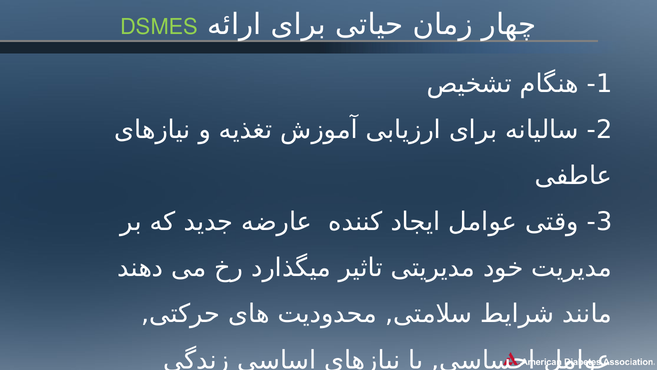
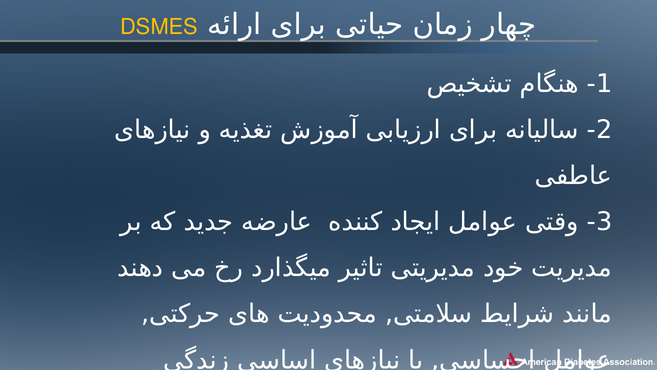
DSMES colour: light green -> yellow (159, 27)
